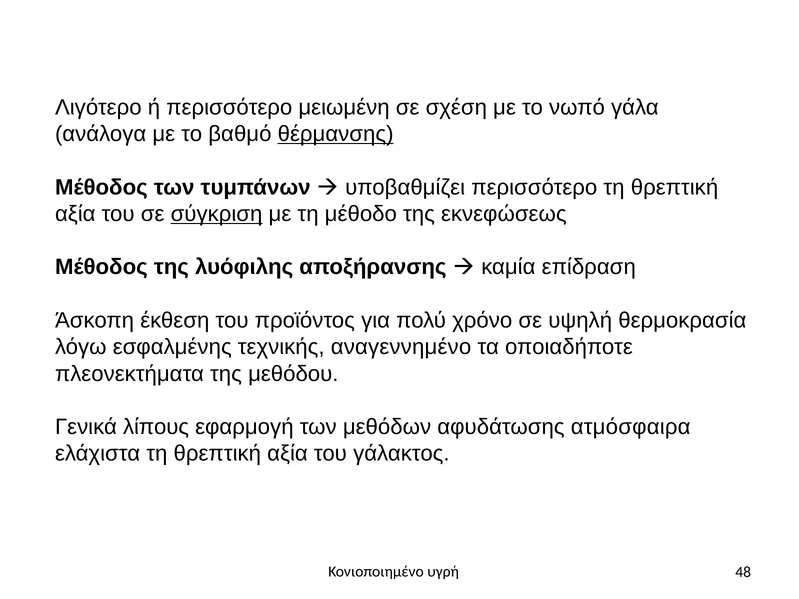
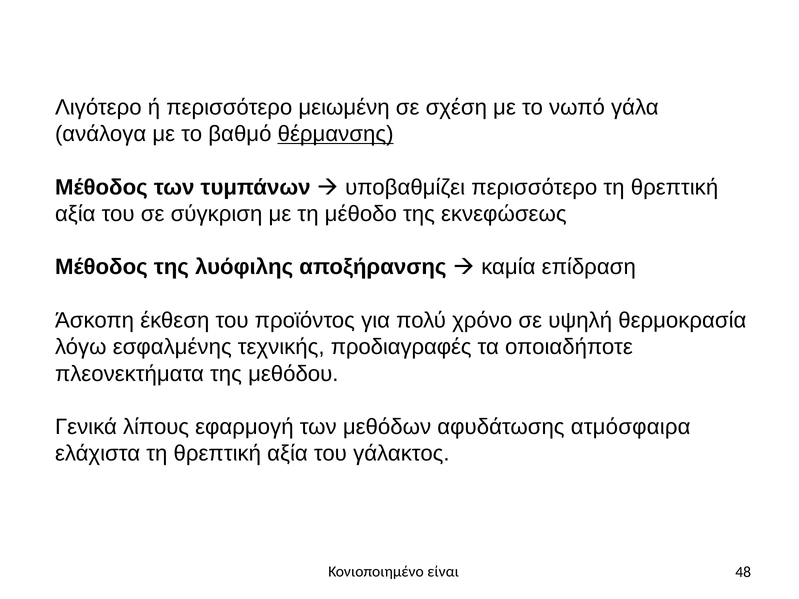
σύγκριση underline: present -> none (217, 214)
αναγεννημένο: αναγεννημένο -> προδιαγραφές (401, 347)
υγρή: υγρή -> είναι (443, 572)
